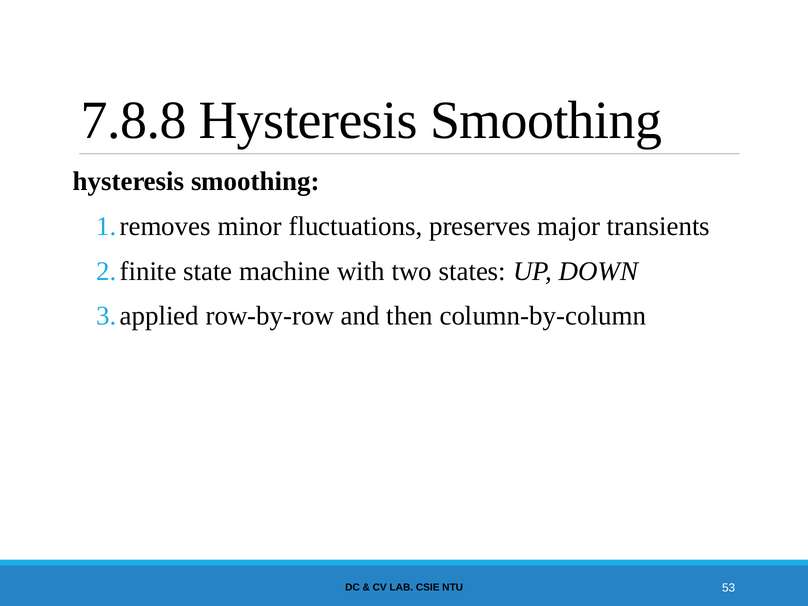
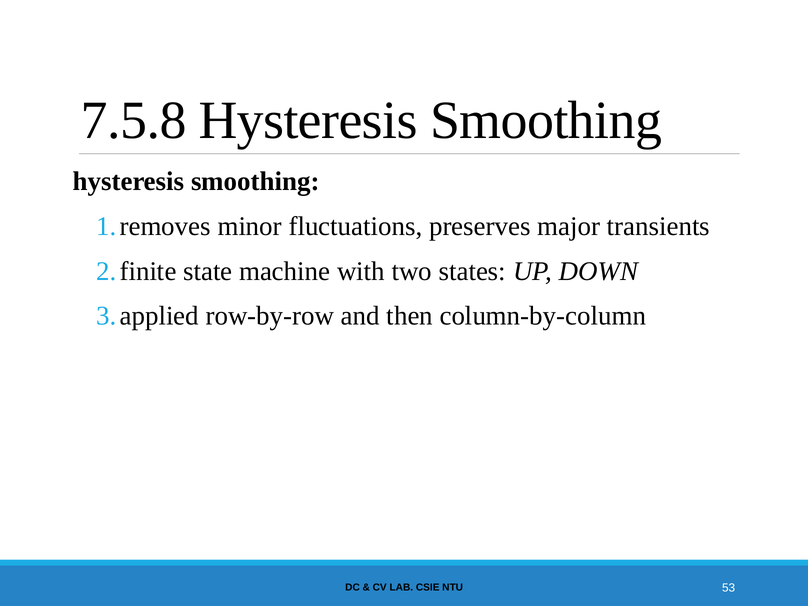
7.8.8: 7.8.8 -> 7.5.8 (134, 121)
